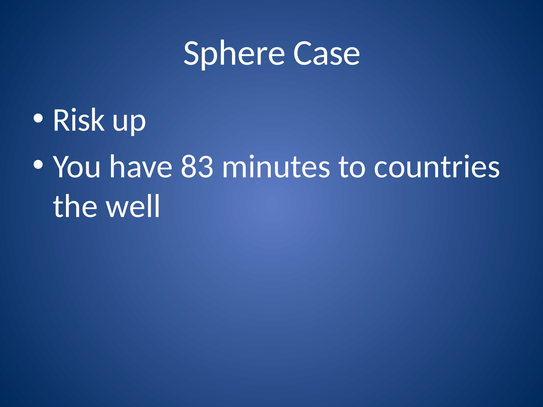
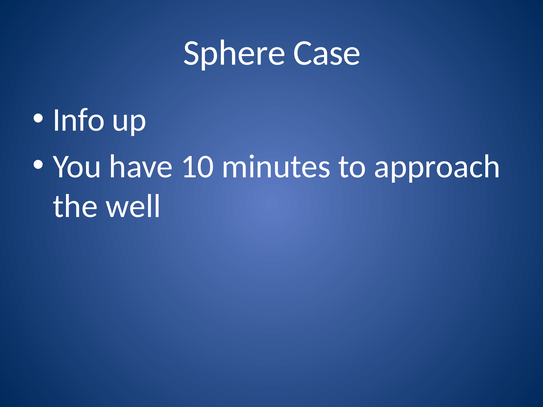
Risk: Risk -> Info (79, 120)
83: 83 -> 10 (197, 167)
countries: countries -> approach (437, 167)
